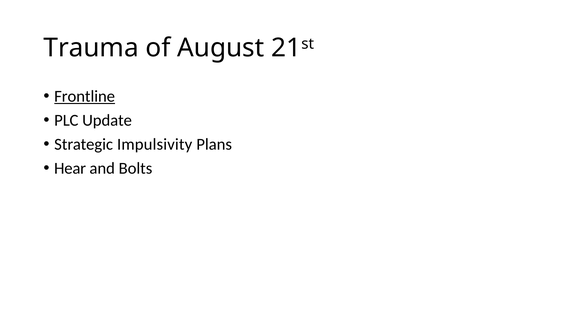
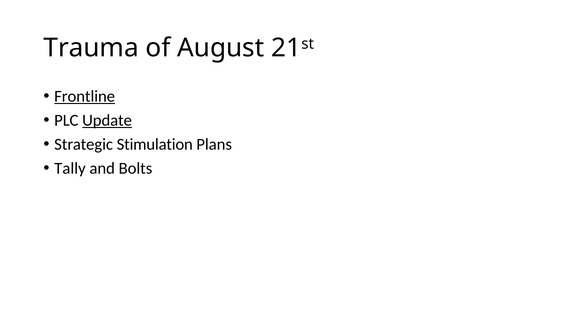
Update underline: none -> present (107, 120)
Impulsivity: Impulsivity -> Stimulation (155, 144)
Hear: Hear -> Tally (70, 168)
